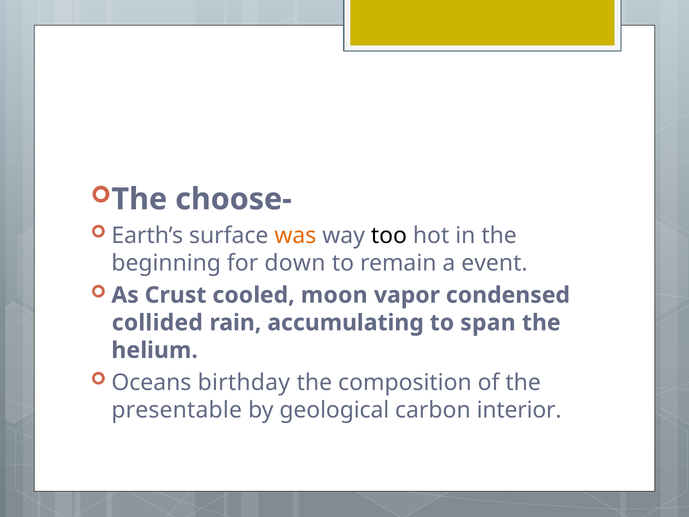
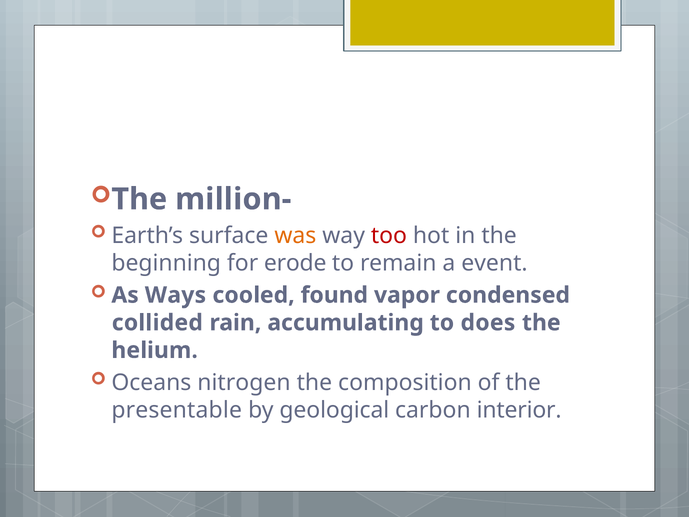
choose-: choose- -> million- (233, 199)
too colour: black -> red (389, 235)
down: down -> erode (295, 263)
Crust: Crust -> Ways (175, 295)
moon: moon -> found (334, 295)
span: span -> does (488, 323)
birthday: birthday -> nitrogen (244, 382)
